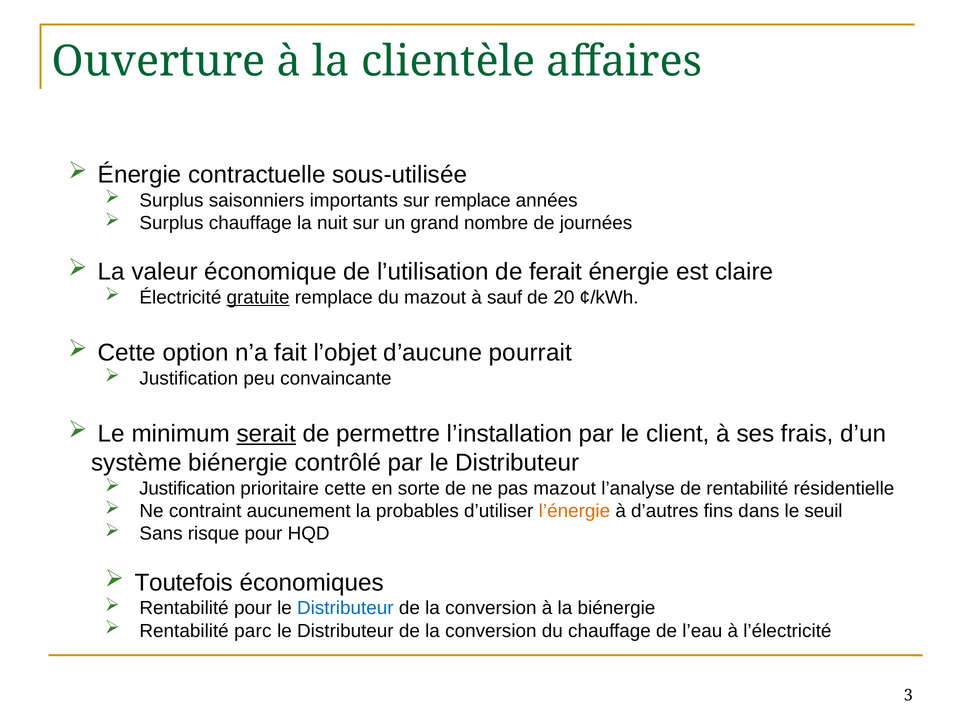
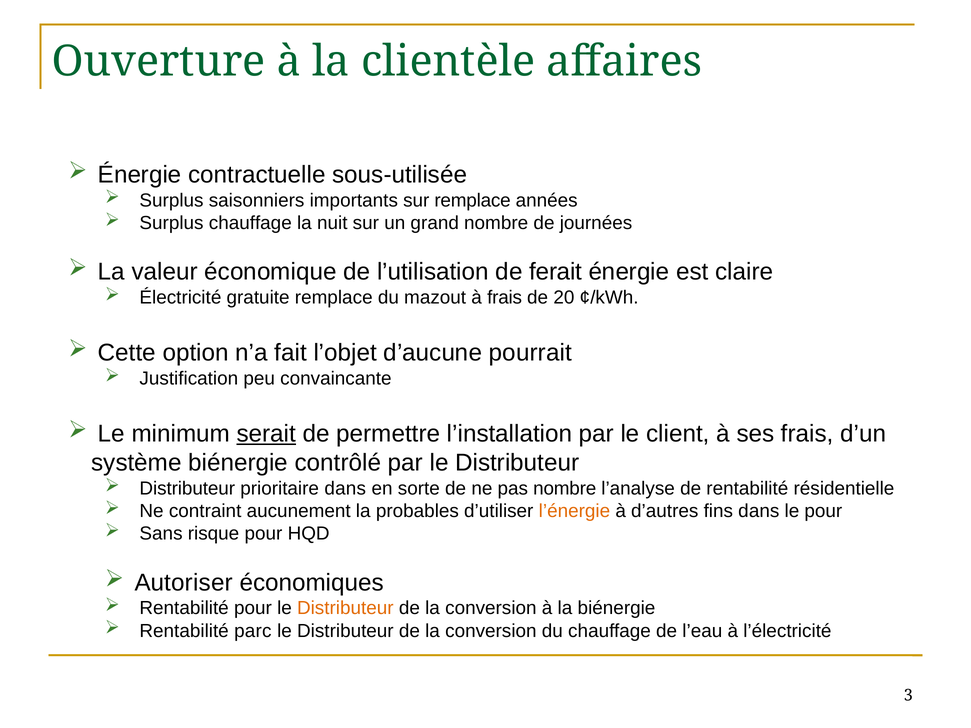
gratuite underline: present -> none (258, 298)
à sauf: sauf -> frais (505, 298)
Justification: Justification -> Distributeur (187, 489)
prioritaire cette: cette -> dans (345, 489)
pas mazout: mazout -> nombre (565, 489)
le seuil: seuil -> pour (823, 511)
Toutefois: Toutefois -> Autoriser (184, 583)
Distributeur colour: blue -> orange (345, 608)
